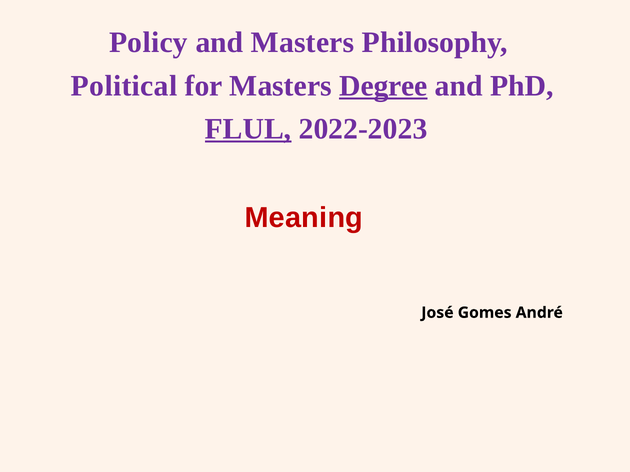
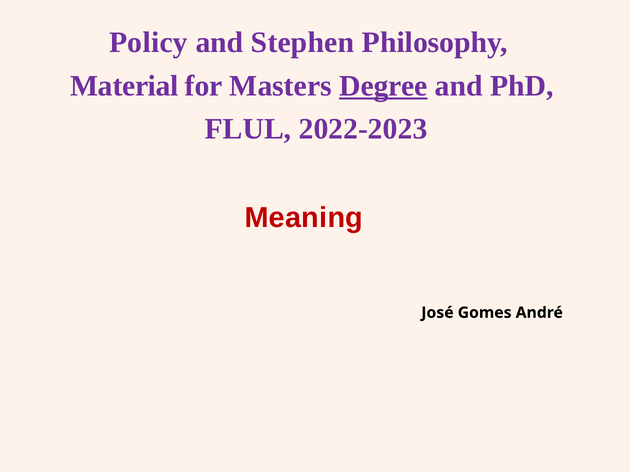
and Masters: Masters -> Stephen (303, 43)
Political: Political -> Material (124, 86)
FLUL underline: present -> none (248, 129)
